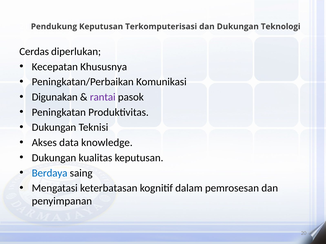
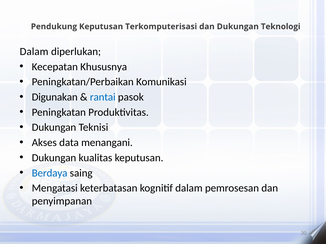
Cerdas: Cerdas -> Dalam (34, 52)
rantai colour: purple -> blue (103, 97)
knowledge: knowledge -> menangani (107, 143)
